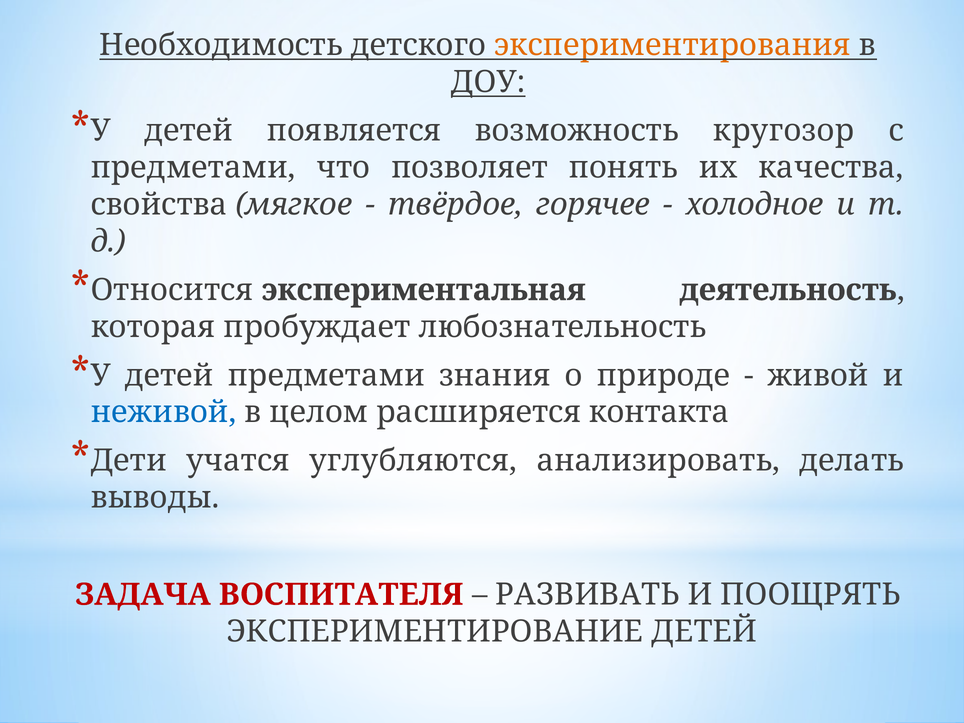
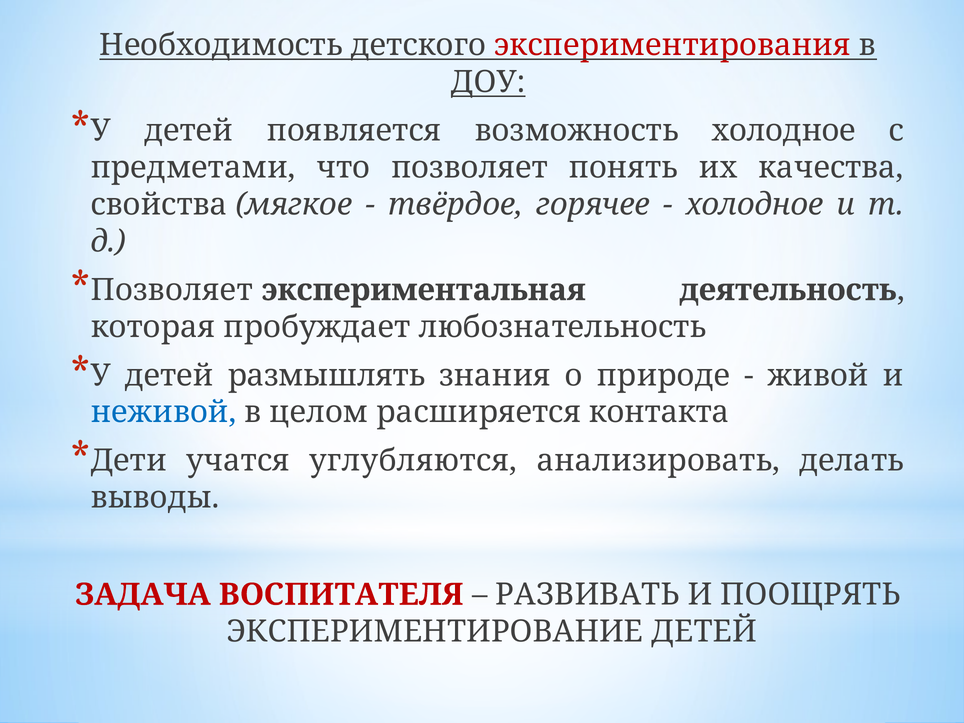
экспериментирования colour: orange -> red (672, 45)
возможность кругозор: кругозор -> холодное (784, 131)
Относится: Относится -> Позволяет (172, 290)
детей предметами: предметами -> размышлять (326, 375)
